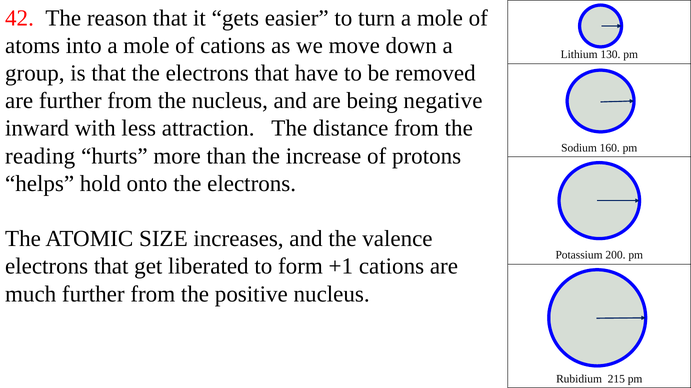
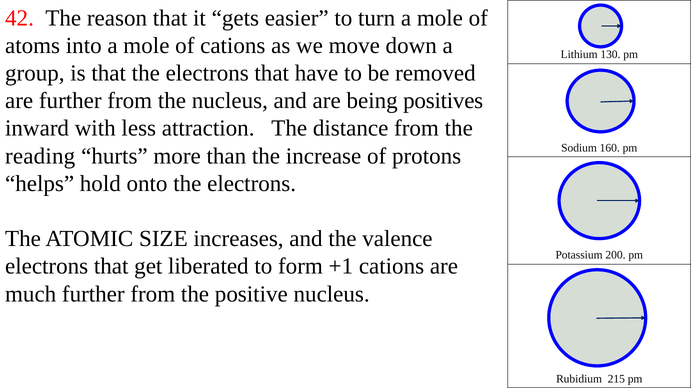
negative: negative -> positives (443, 101)
